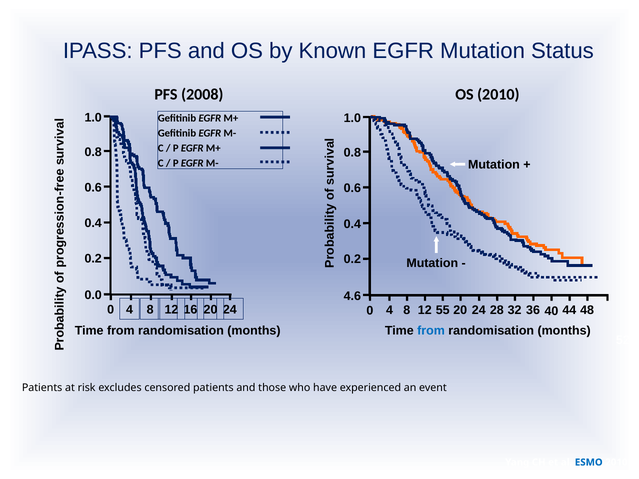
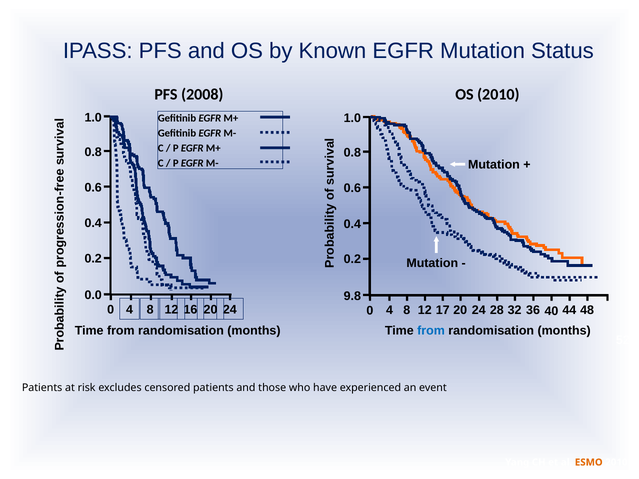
4.6: 4.6 -> 9.8 (352, 296)
55: 55 -> 17 (443, 310)
ESMO colour: blue -> orange (589, 463)
